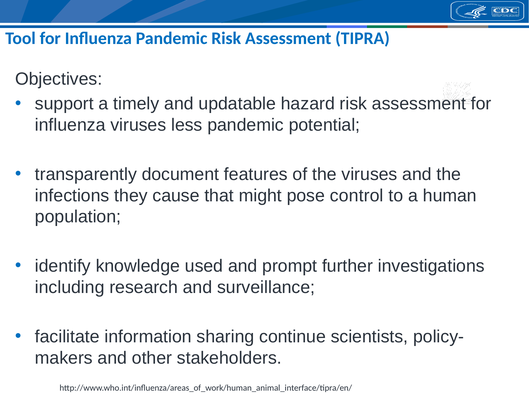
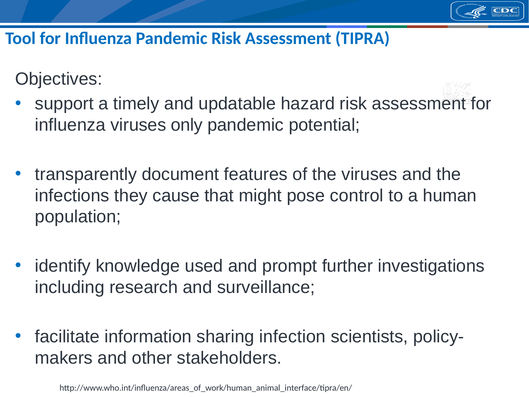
less: less -> only (187, 125)
continue: continue -> infection (292, 336)
